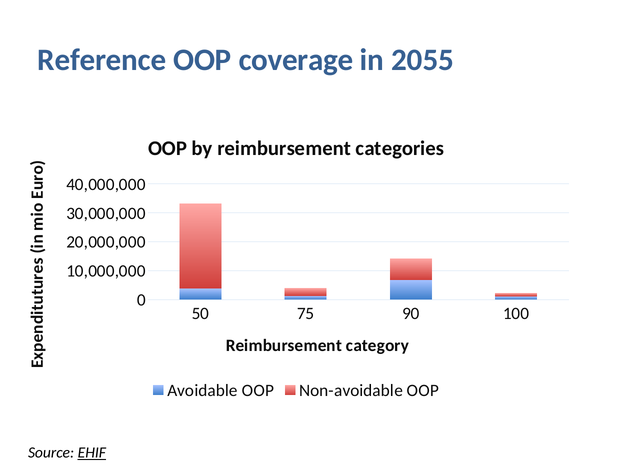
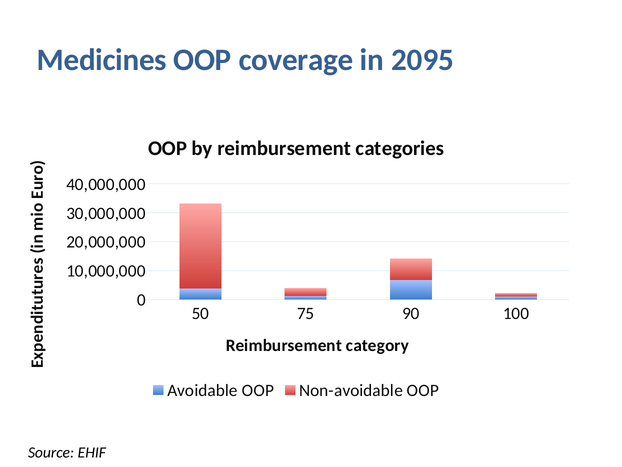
Reference: Reference -> Medicines (102, 60)
2055: 2055 -> 2095 (423, 60)
EHIF underline: present -> none (92, 452)
